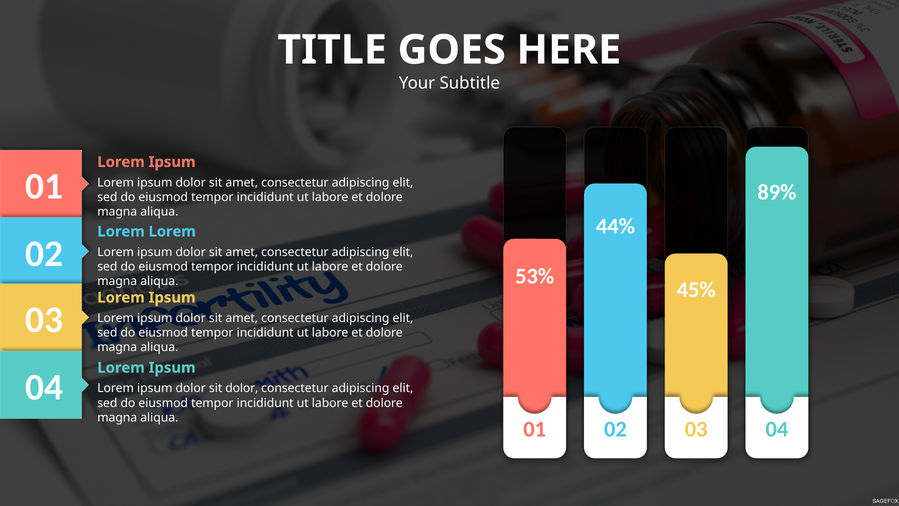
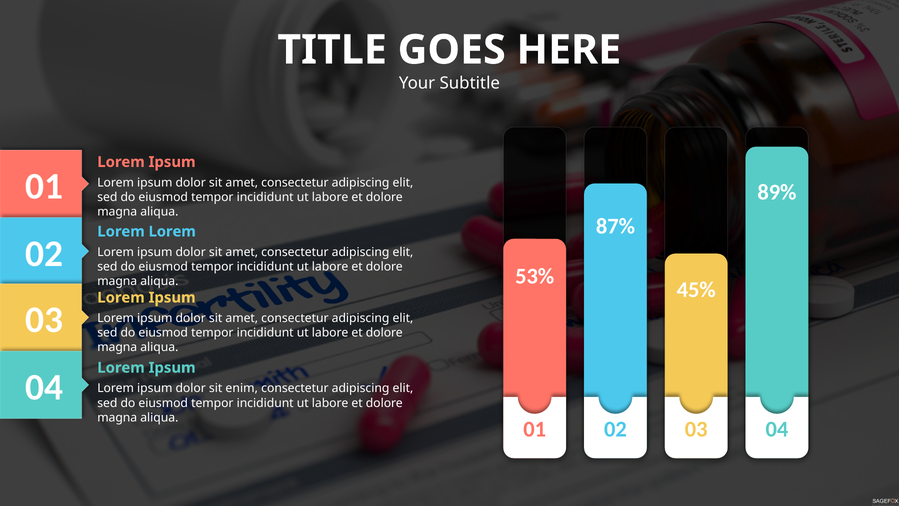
44%: 44% -> 87% (615, 226)
sit dolor: dolor -> enim (242, 388)
